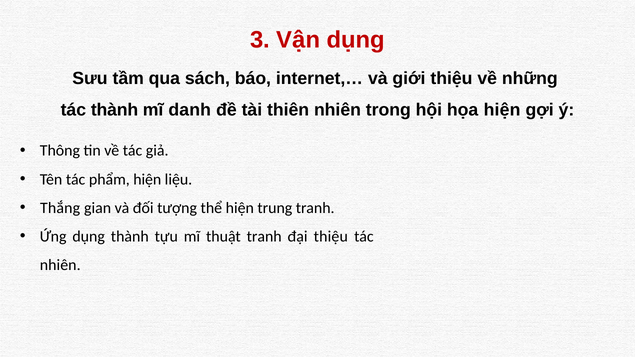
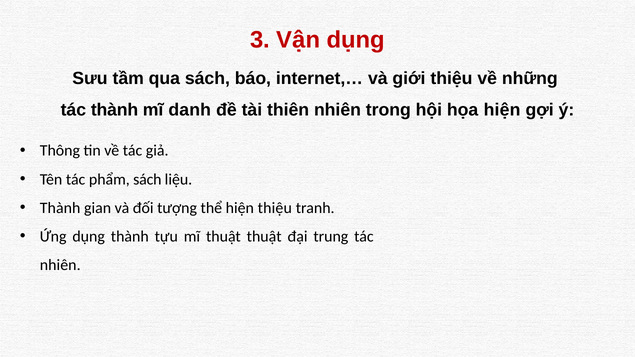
phẩm hiện: hiện -> sách (147, 179)
Thắng: Thắng -> Thành (60, 208)
hiện trung: trung -> thiệu (275, 208)
thuật tranh: tranh -> thuật (264, 237)
đại thiệu: thiệu -> trung (331, 237)
